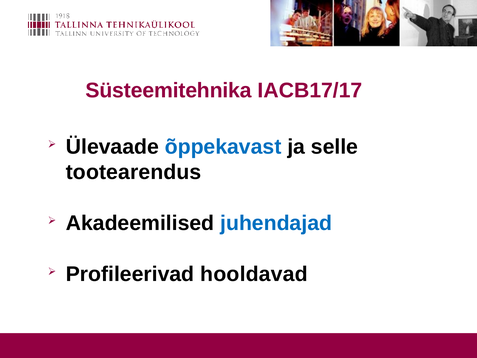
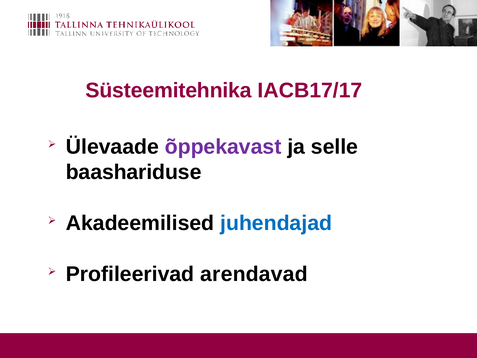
õppekavast colour: blue -> purple (223, 147)
tootearendus: tootearendus -> baashariduse (134, 172)
hooldavad: hooldavad -> arendavad (254, 274)
